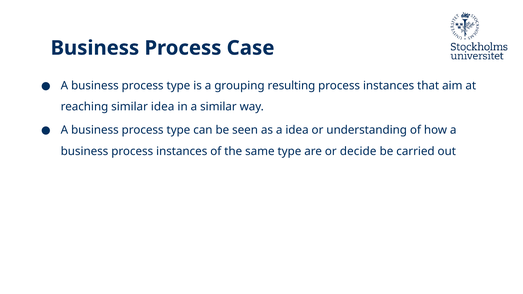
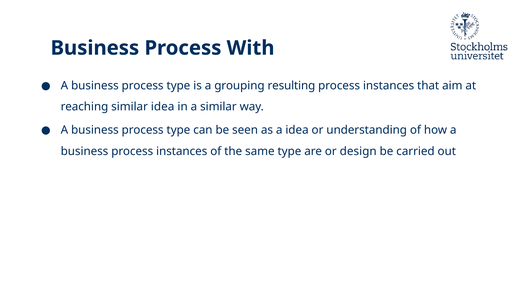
Case: Case -> With (251, 48)
decide: decide -> design (358, 151)
